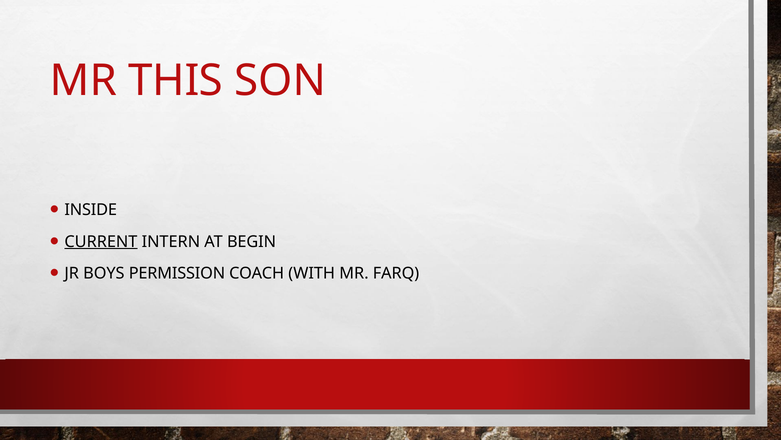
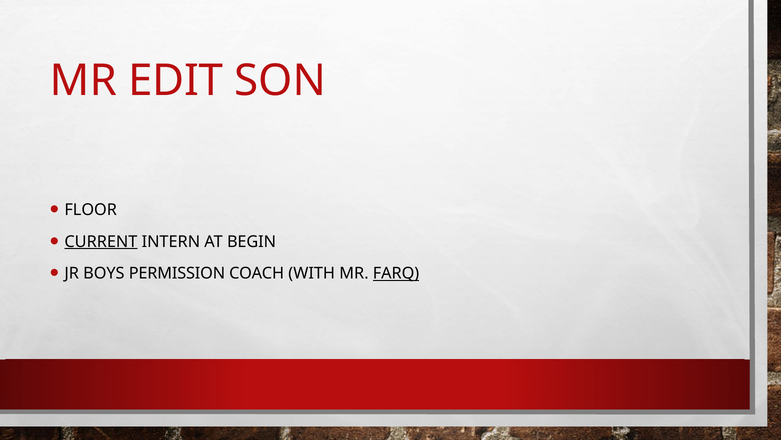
THIS: THIS -> EDIT (176, 81)
INSIDE: INSIDE -> FLOOR (91, 210)
FARQ underline: none -> present (396, 273)
